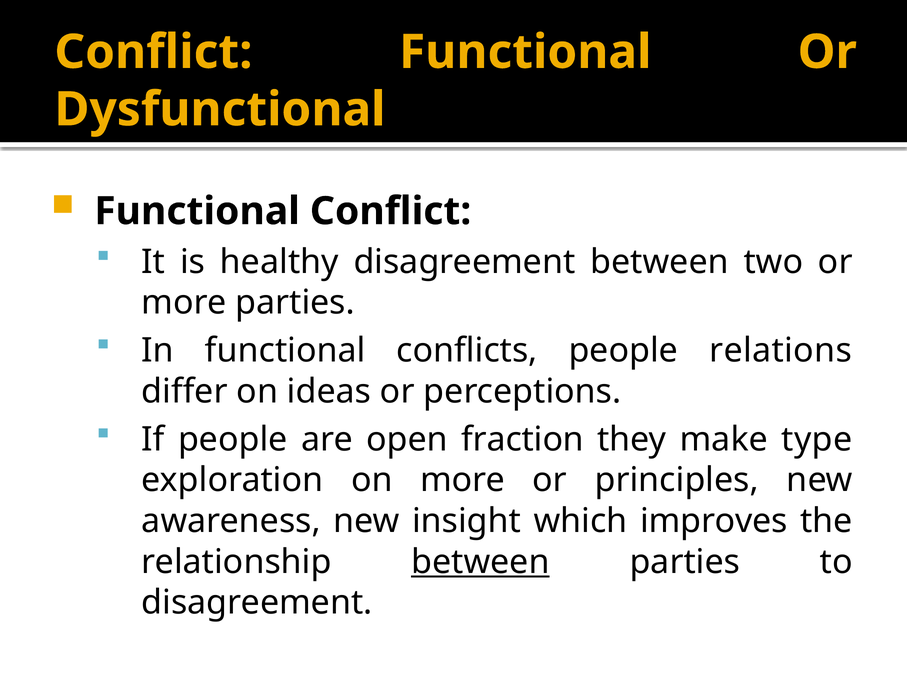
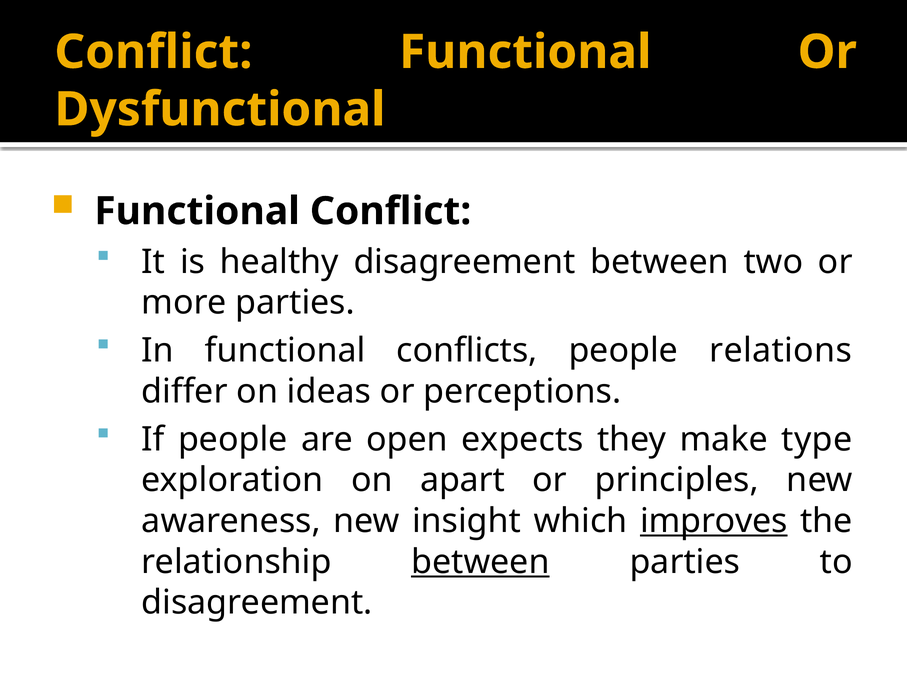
fraction: fraction -> expects (522, 439)
on more: more -> apart (463, 480)
improves underline: none -> present (714, 521)
